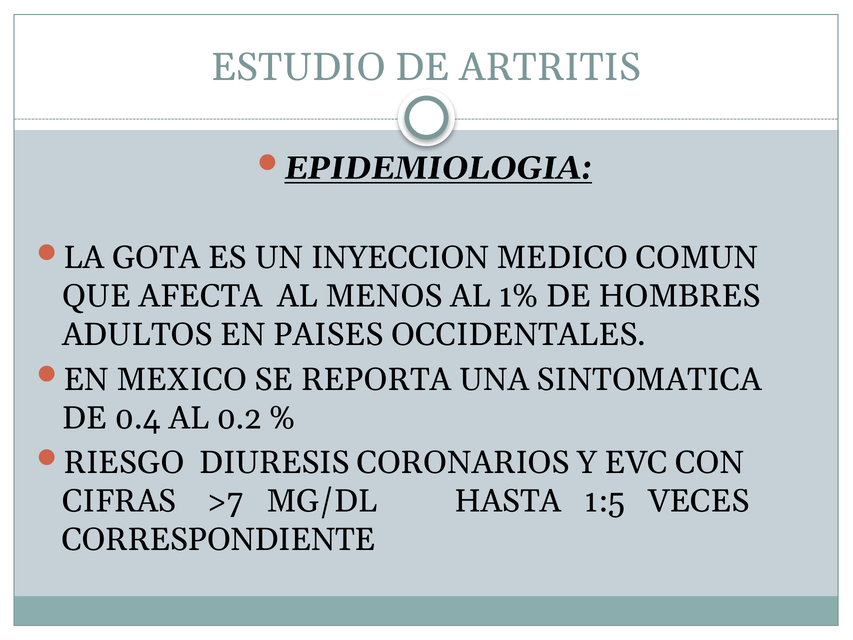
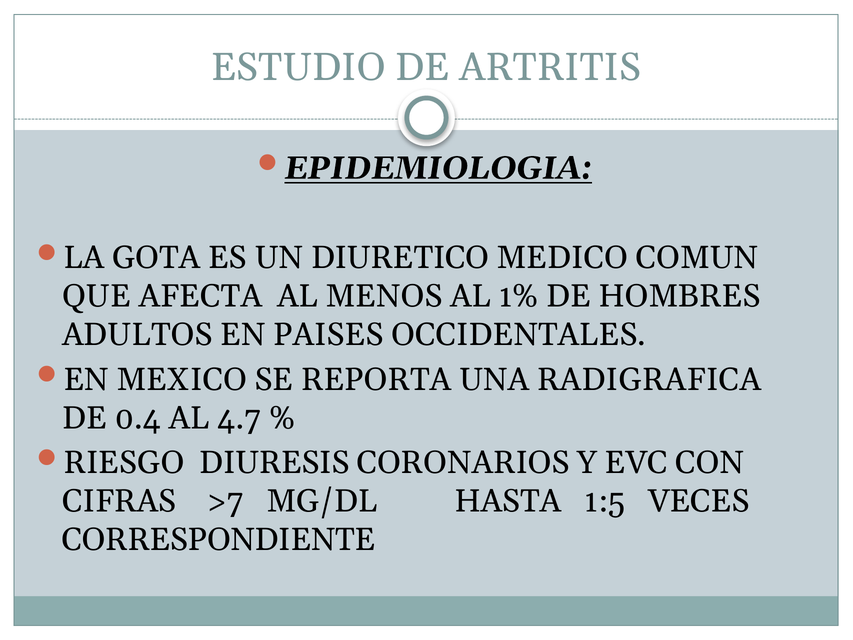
INYECCION: INYECCION -> DIURETICO (400, 258)
SINTOMATICA: SINTOMATICA -> RADIGRAFICA (649, 379)
0.2: 0.2 -> 4.7 (239, 418)
